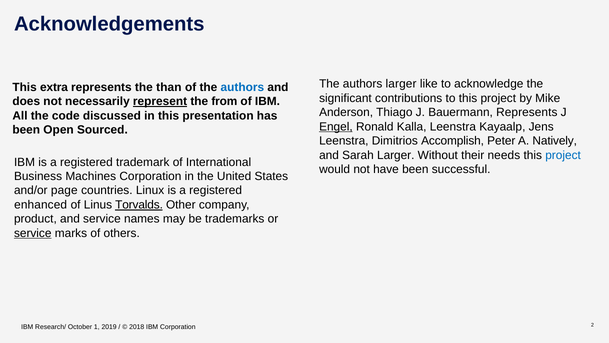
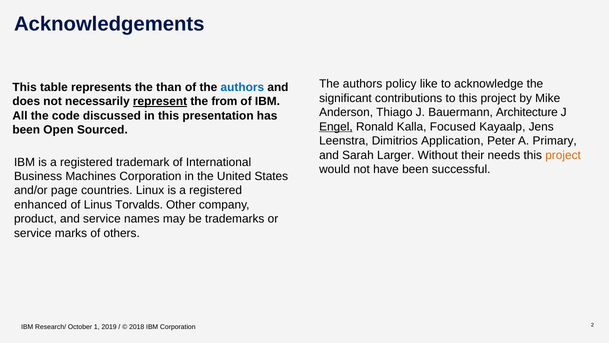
authors larger: larger -> policy (401, 84)
extra: extra -> table (54, 87)
Bauermann Represents: Represents -> Architecture (527, 112)
Kalla Leenstra: Leenstra -> Focused (453, 127)
Accomplish: Accomplish -> Application (452, 141)
Natively: Natively -> Primary (555, 141)
project colour: blue -> orange (563, 155)
Torvalds underline: present -> none (139, 205)
service underline: present -> none (33, 233)
